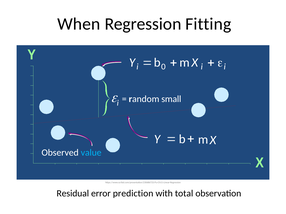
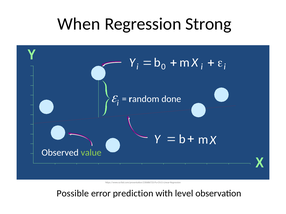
Fitting: Fitting -> Strong (208, 24)
small: small -> done (171, 99)
value colour: light blue -> light green (91, 153)
Residual: Residual -> Possible (73, 194)
total: total -> level (184, 194)
